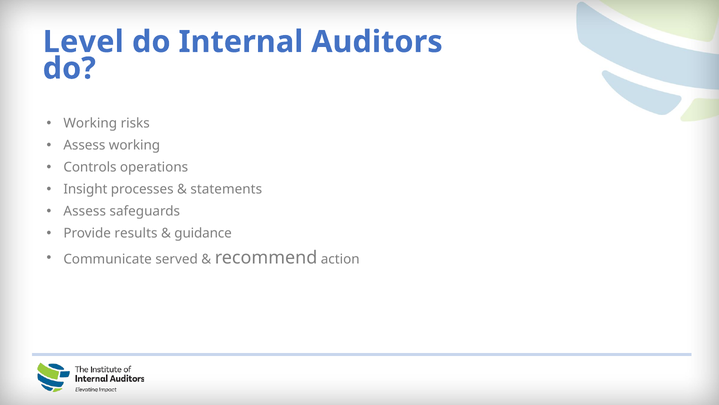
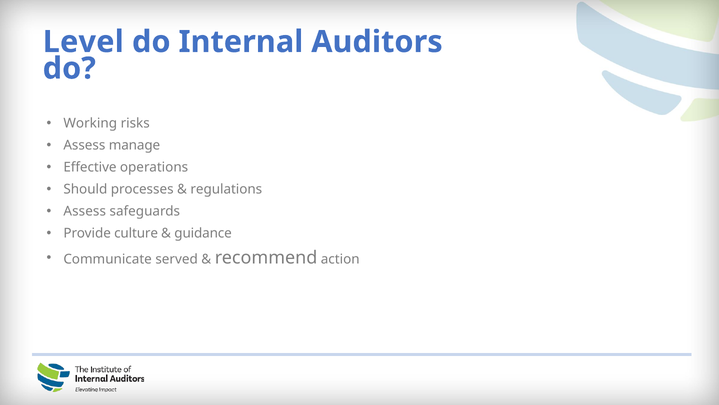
Assess working: working -> manage (134, 145)
Controls: Controls -> Effective (90, 167)
Insight: Insight -> Should (85, 189)
statements: statements -> regulations (226, 189)
results: results -> culture (136, 233)
